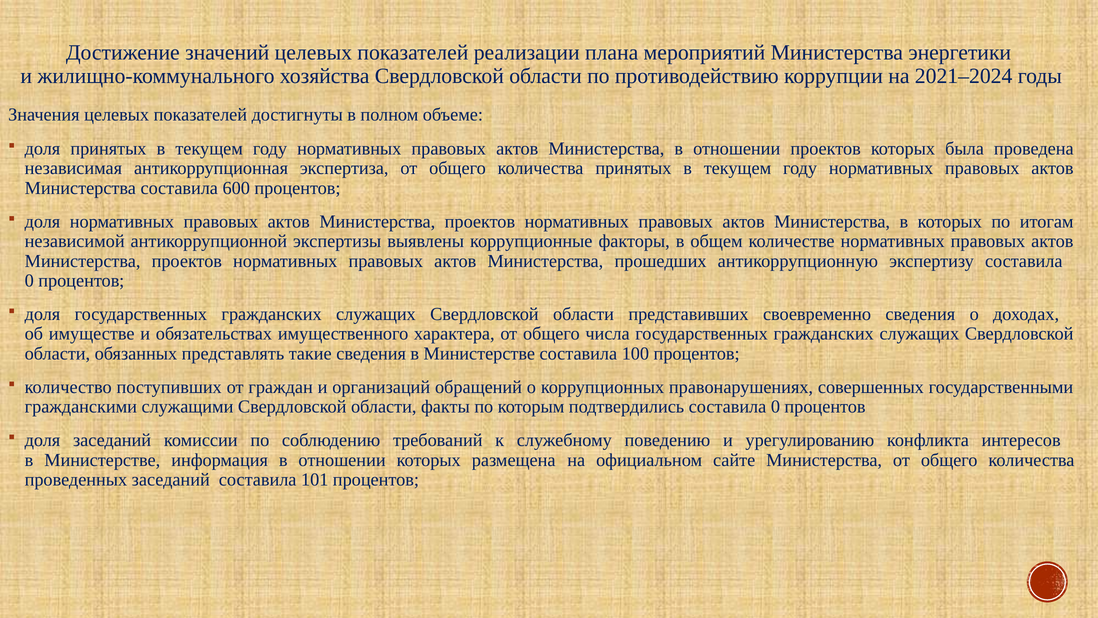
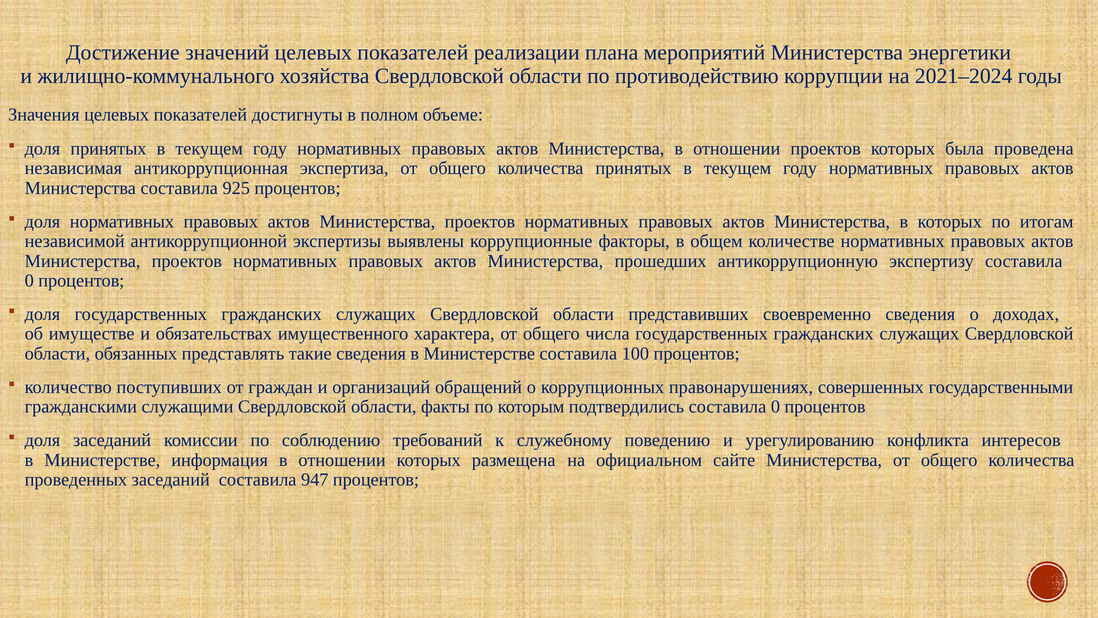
600: 600 -> 925 (236, 188)
101: 101 -> 947 (315, 479)
